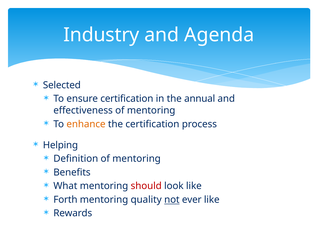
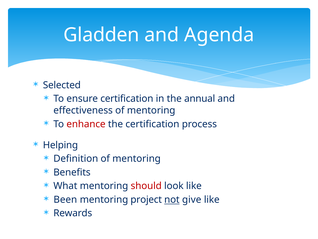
Industry: Industry -> Gladden (101, 35)
enhance colour: orange -> red (86, 124)
Forth: Forth -> Been (65, 199)
quality: quality -> project (146, 199)
ever: ever -> give (192, 199)
